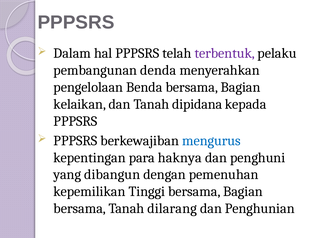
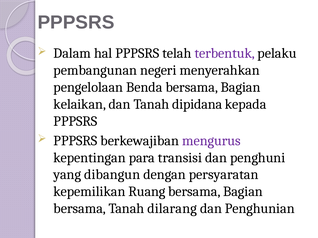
denda: denda -> negeri (158, 70)
mengurus colour: blue -> purple (211, 141)
haknya: haknya -> transisi (180, 158)
pemenuhan: pemenuhan -> persyaratan (224, 175)
Tinggi: Tinggi -> Ruang (147, 192)
